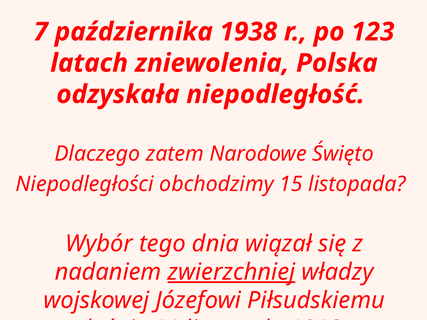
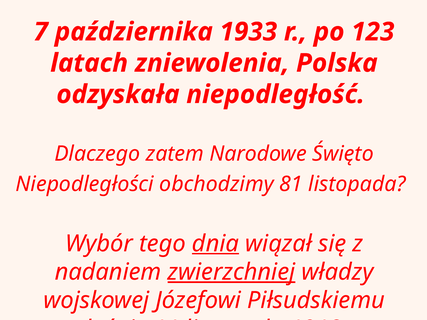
1938: 1938 -> 1933 (248, 32)
15: 15 -> 81 (291, 184)
dnia underline: none -> present (215, 244)
